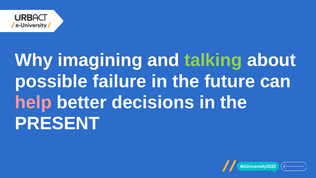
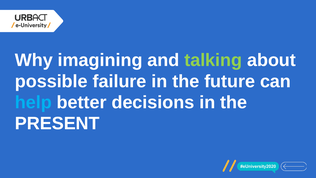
help colour: pink -> light blue (33, 102)
